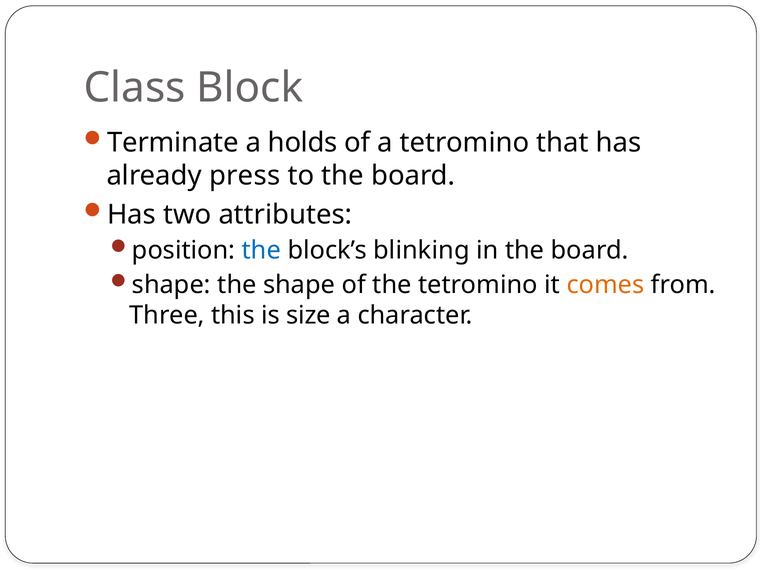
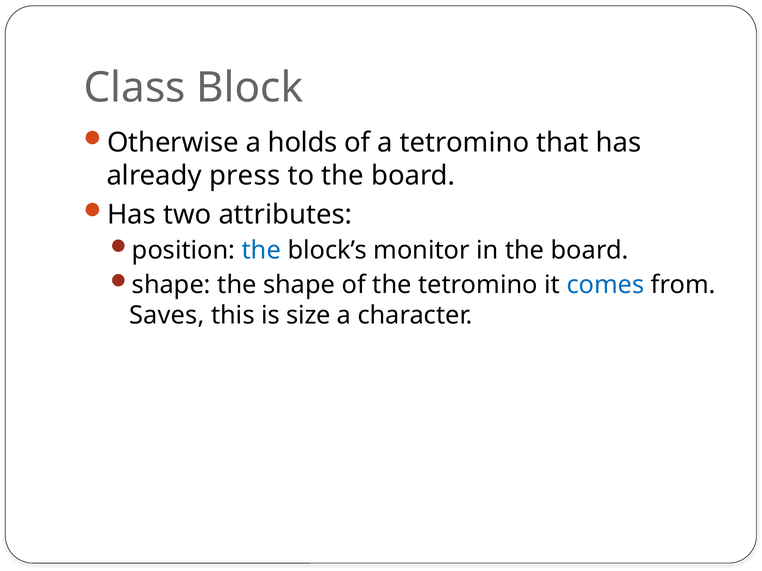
Terminate: Terminate -> Otherwise (173, 143)
blinking: blinking -> monitor (421, 251)
comes colour: orange -> blue (605, 285)
Three: Three -> Saves (167, 315)
